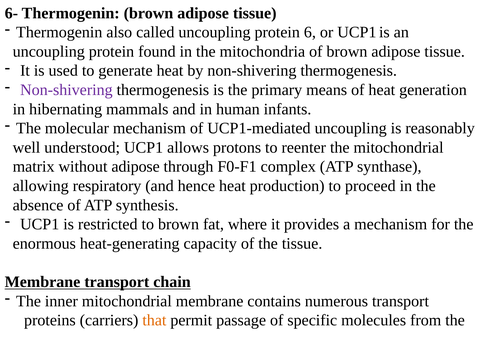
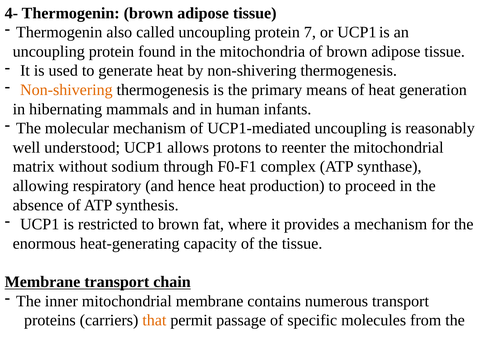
6-: 6- -> 4- (11, 13)
6: 6 -> 7 (310, 32)
Non-shivering colour: purple -> orange (66, 90)
without adipose: adipose -> sodium (135, 167)
